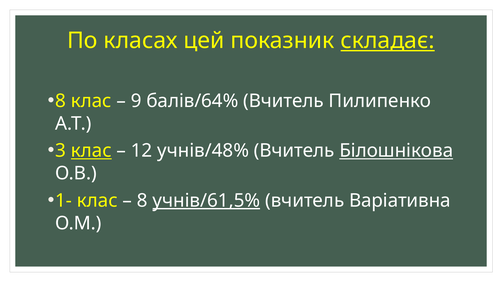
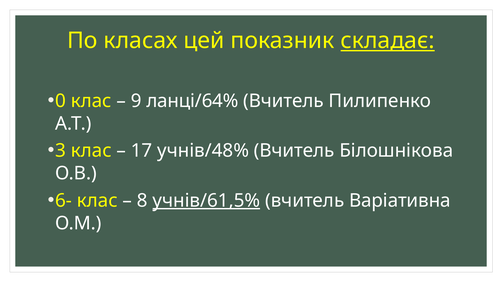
8: 8 -> 0 (61, 101)
балів/64%: балів/64% -> ланці/64% (192, 101)
клас underline: present -> none (91, 151)
12: 12 -> 17 (142, 151)
Білошнікова underline: present -> none (396, 151)
1-: 1- -> 6- (64, 201)
